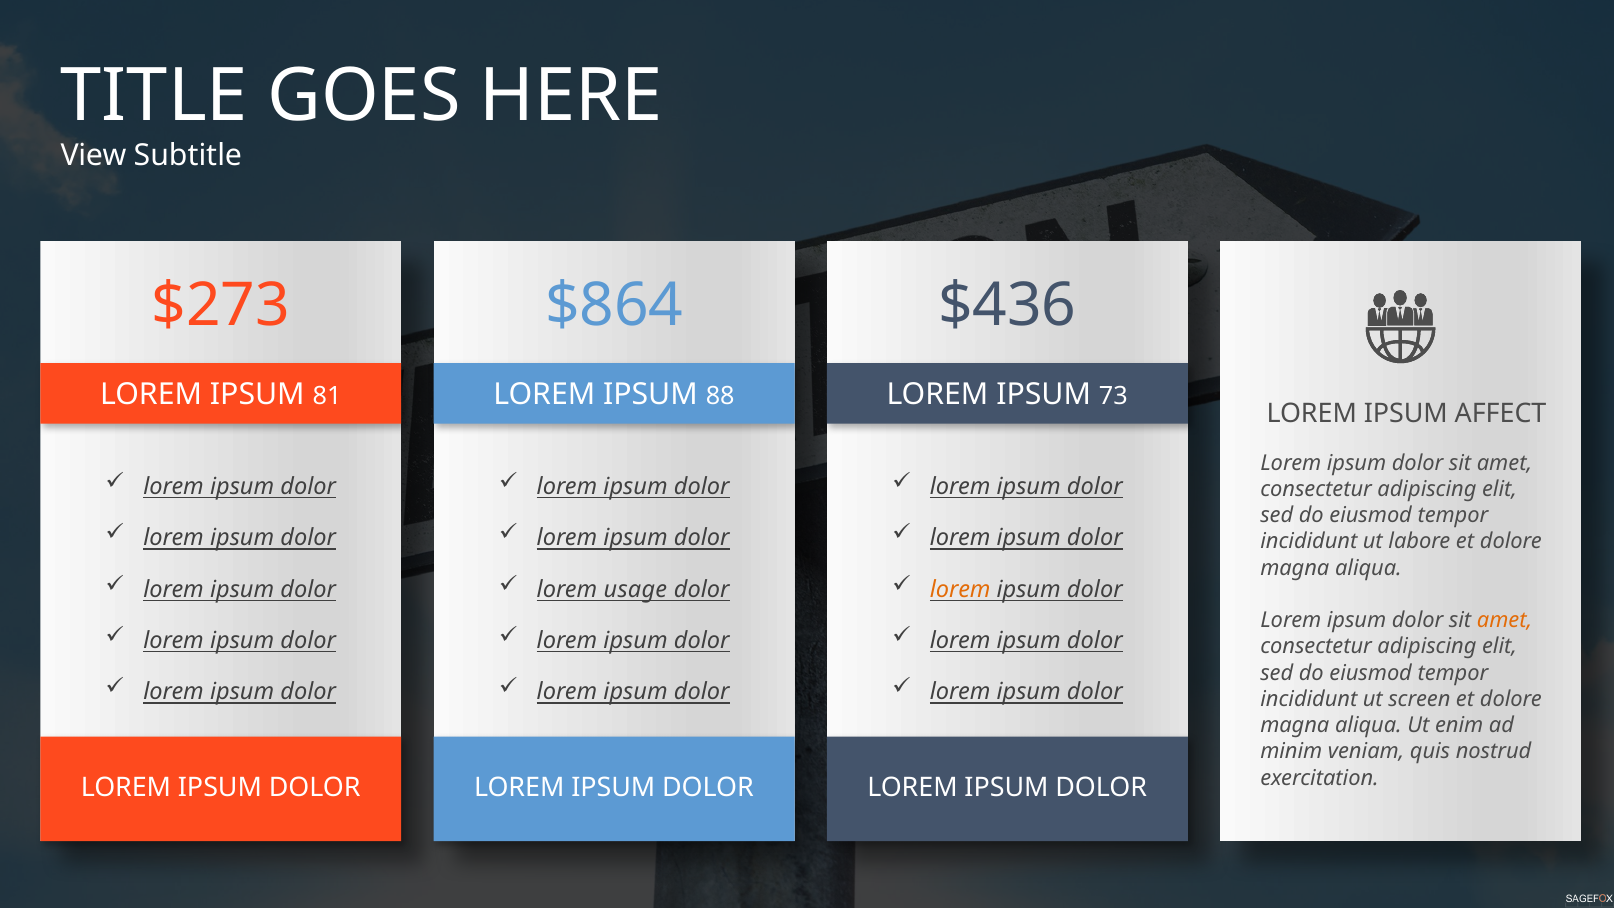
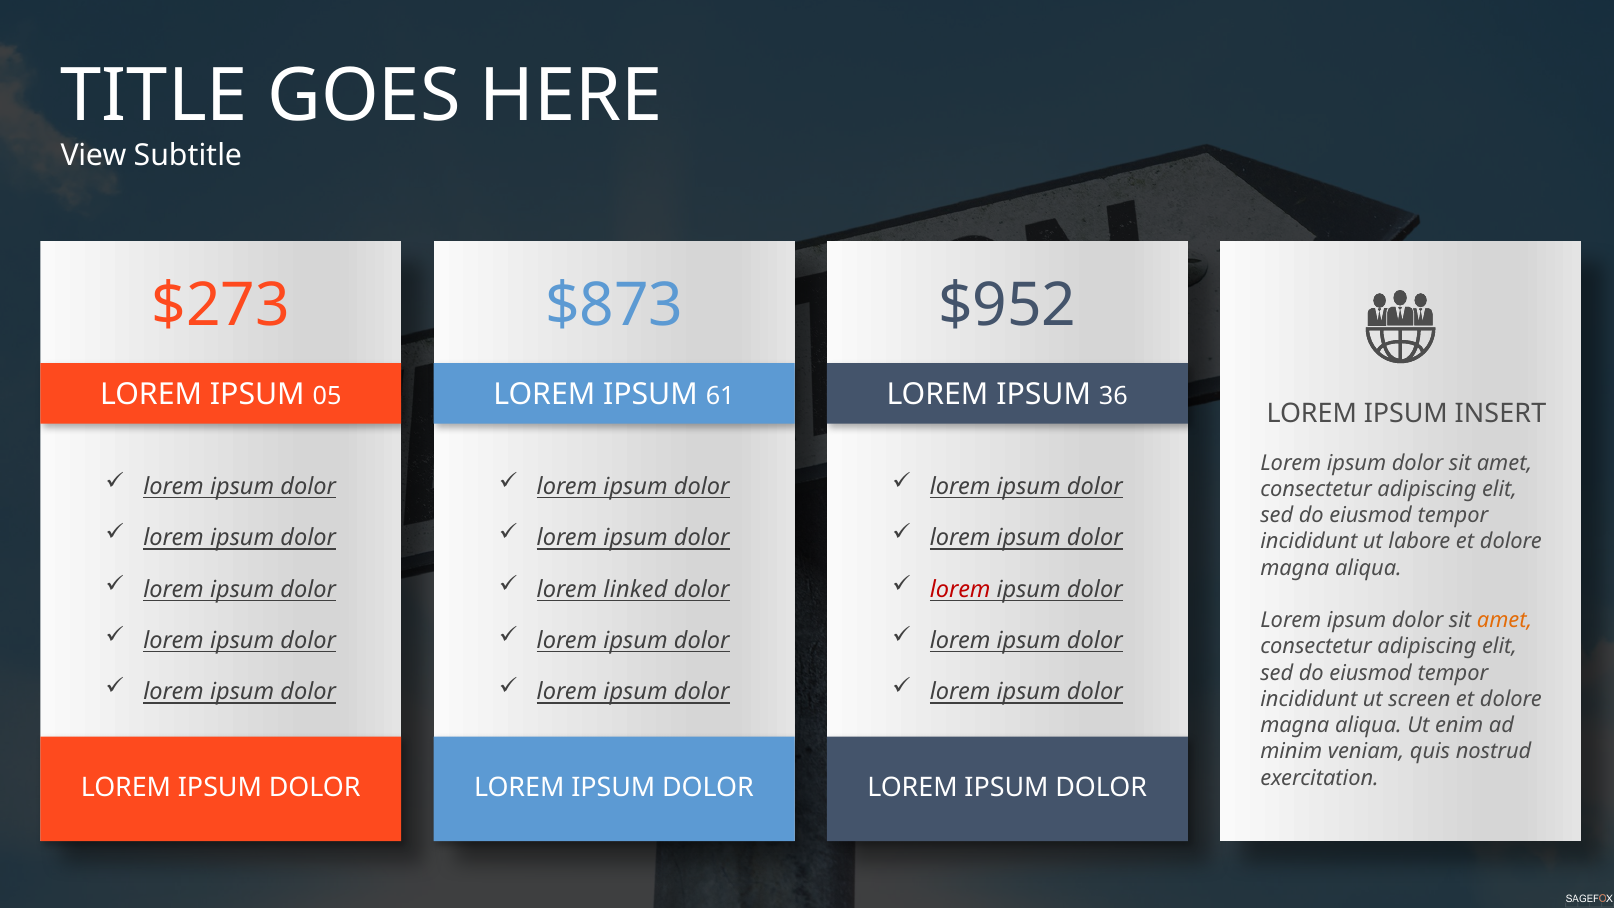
$864: $864 -> $873 (614, 306)
$436: $436 -> $952 (1007, 306)
81: 81 -> 05 (327, 396)
88: 88 -> 61 (720, 396)
73: 73 -> 36 (1113, 396)
AFFECT: AFFECT -> INSERT (1500, 414)
usage: usage -> linked (635, 589)
lorem colour: orange -> red (960, 589)
